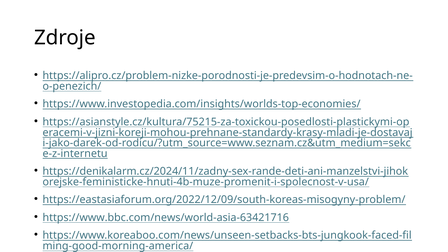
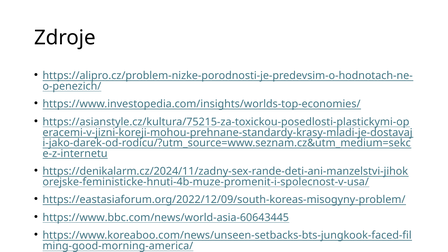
https://www.bbc.com/news/world-asia-63421716: https://www.bbc.com/news/world-asia-63421716 -> https://www.bbc.com/news/world-asia-60643445 (166, 218)
